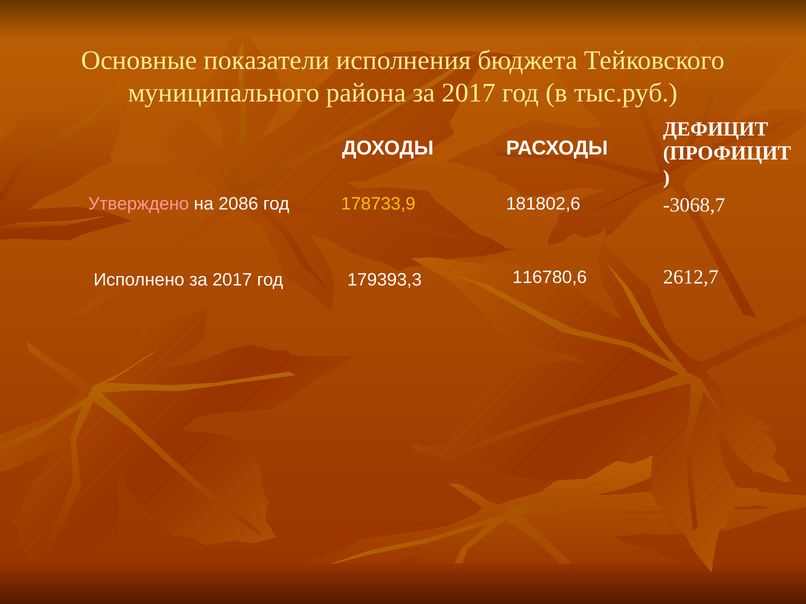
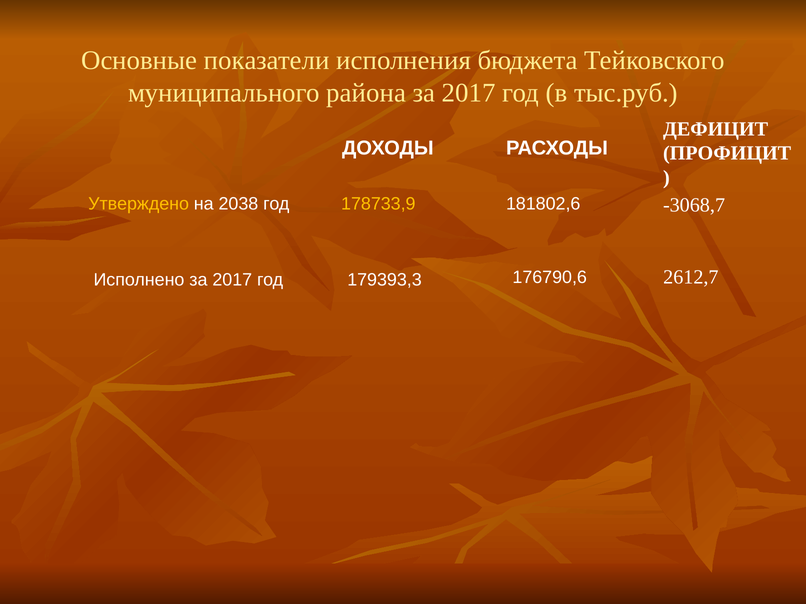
Утверждено colour: pink -> yellow (139, 204)
2086: 2086 -> 2038 (238, 204)
116780,6: 116780,6 -> 176790,6 (550, 278)
